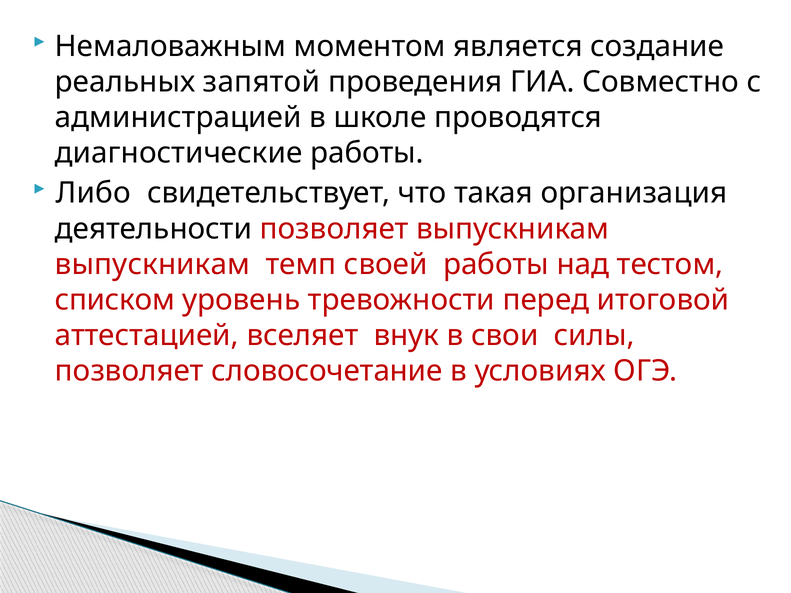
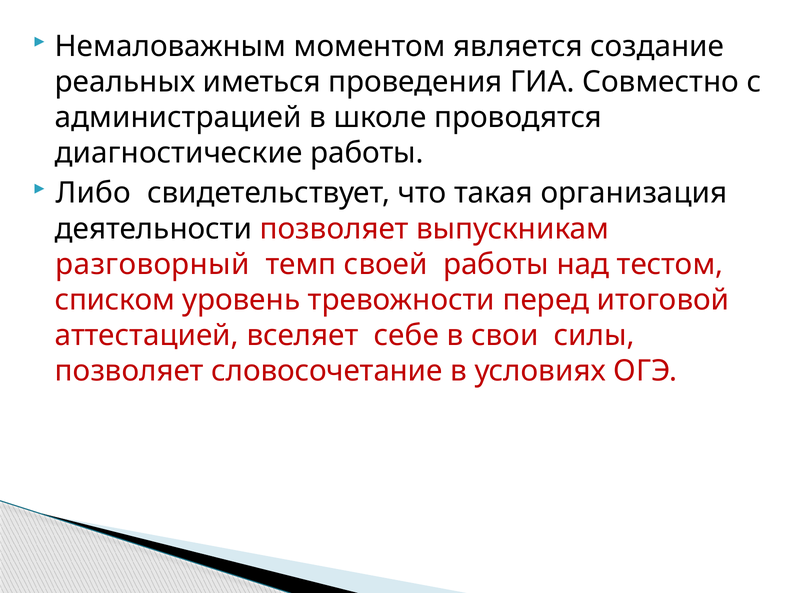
запятой: запятой -> иметься (262, 82)
выпускникам: выпускникам -> разговорный (152, 264)
внук: внук -> себе (406, 336)
